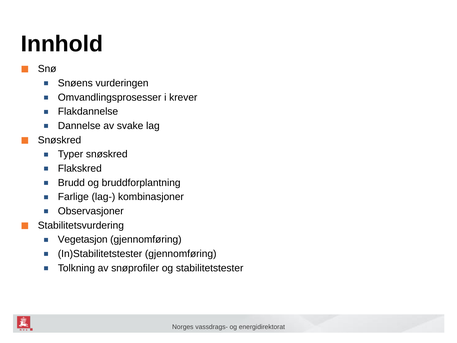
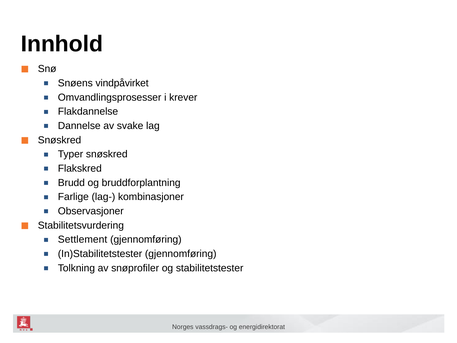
vurderingen: vurderingen -> vindpåvirket (122, 83)
Vegetasjon: Vegetasjon -> Settlement (83, 239)
